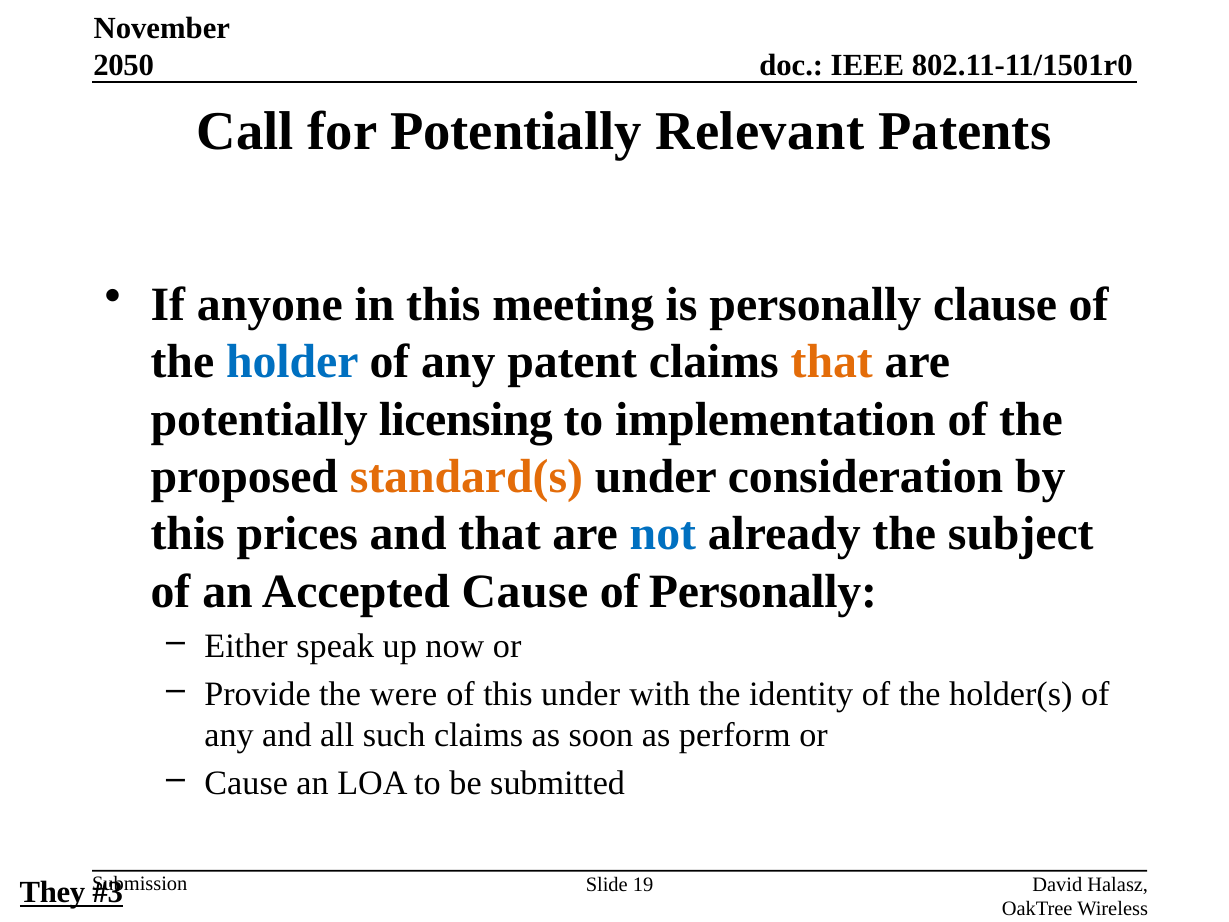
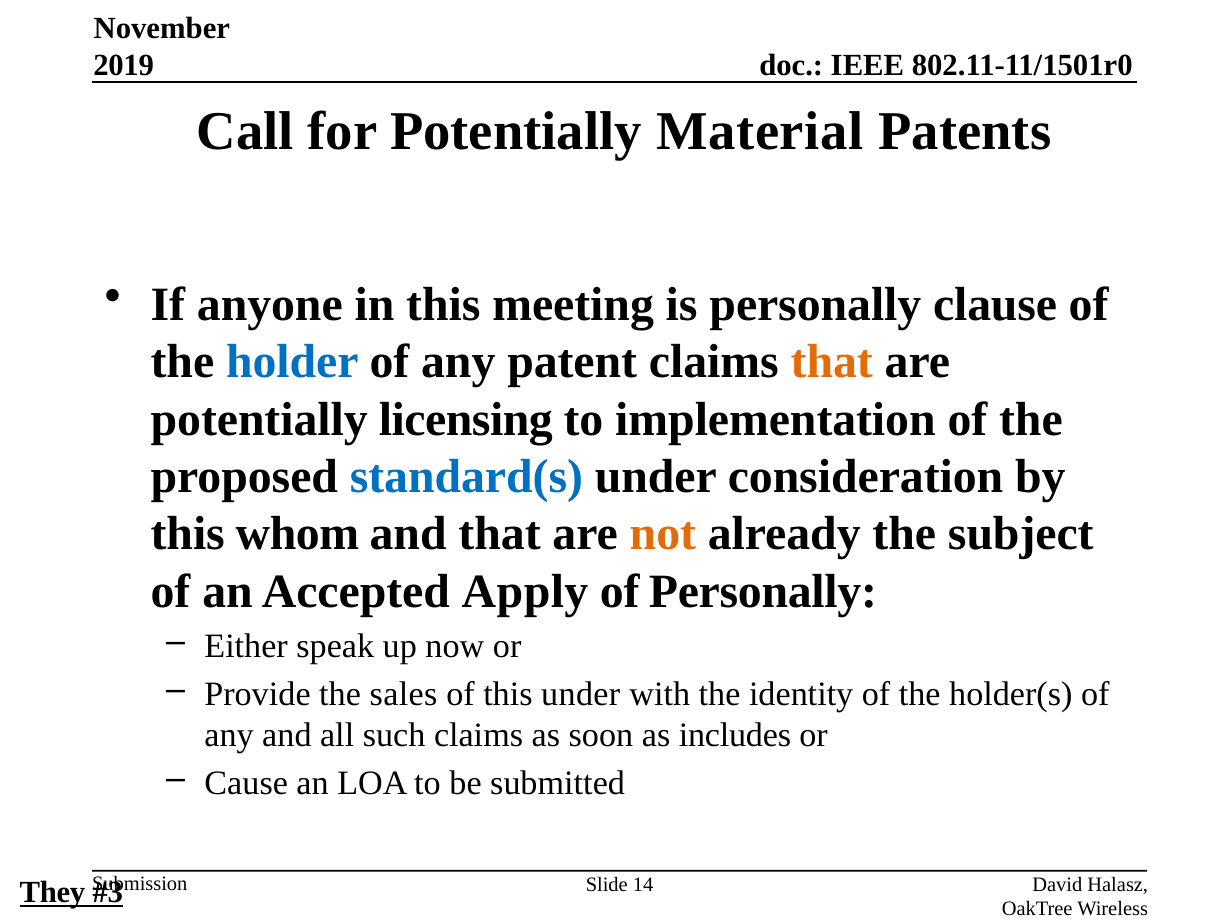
2050: 2050 -> 2019 (124, 66)
Relevant: Relevant -> Material (760, 132)
standard(s colour: orange -> blue (466, 477)
prices: prices -> whom (297, 534)
not colour: blue -> orange (663, 534)
Accepted Cause: Cause -> Apply (525, 591)
were: were -> sales (403, 694)
perform: perform -> includes (735, 735)
19: 19 -> 14 (643, 884)
